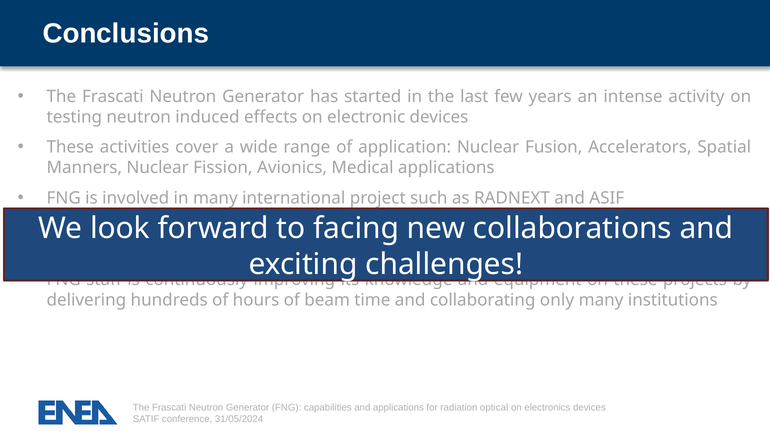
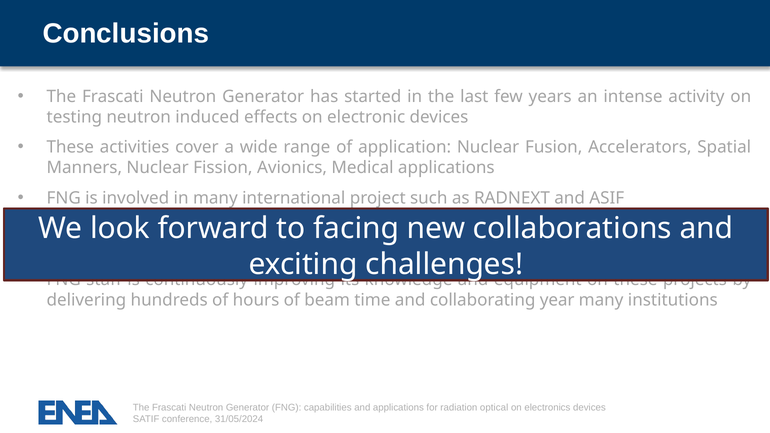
collaborating only: only -> year (557, 300)
